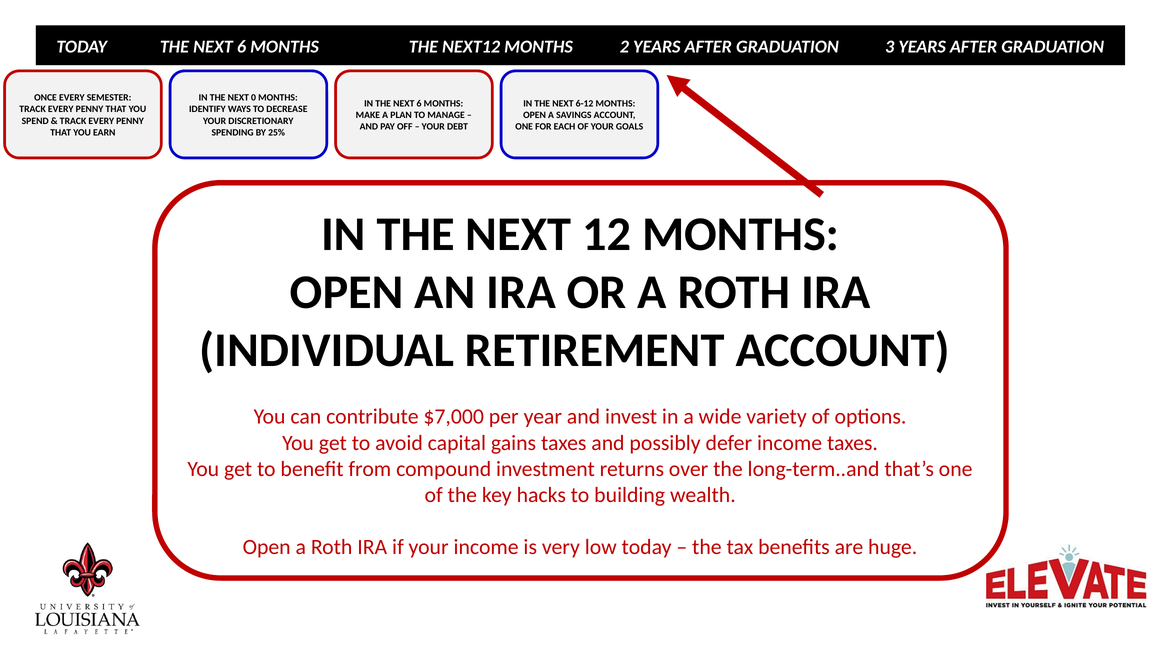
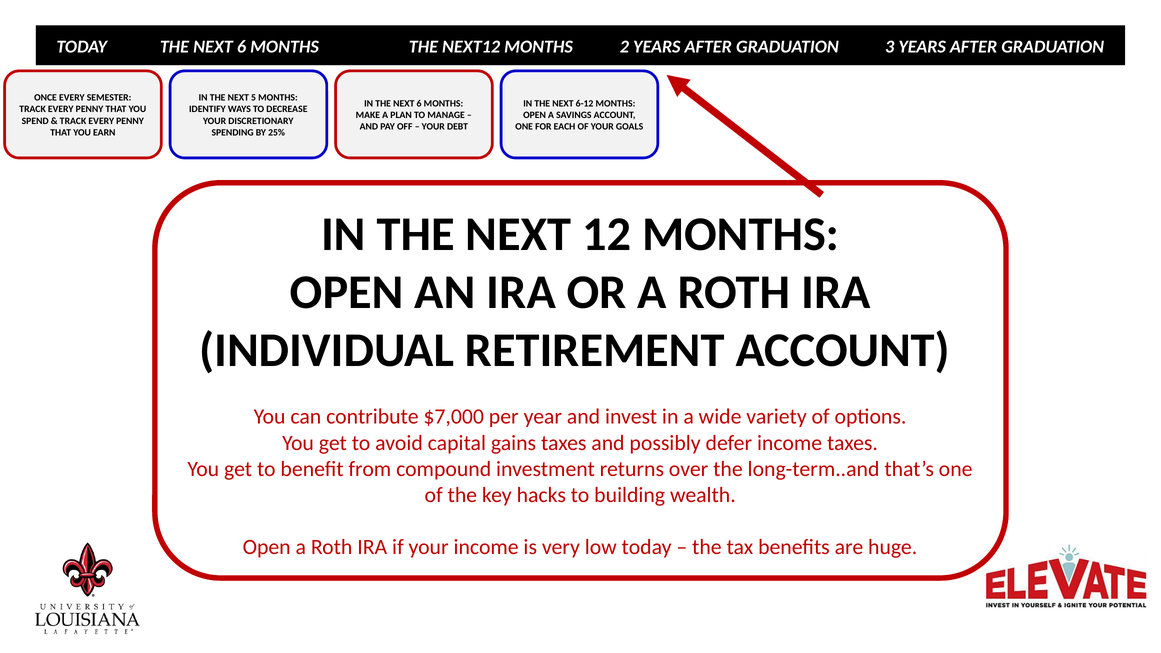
0: 0 -> 5 (254, 98)
